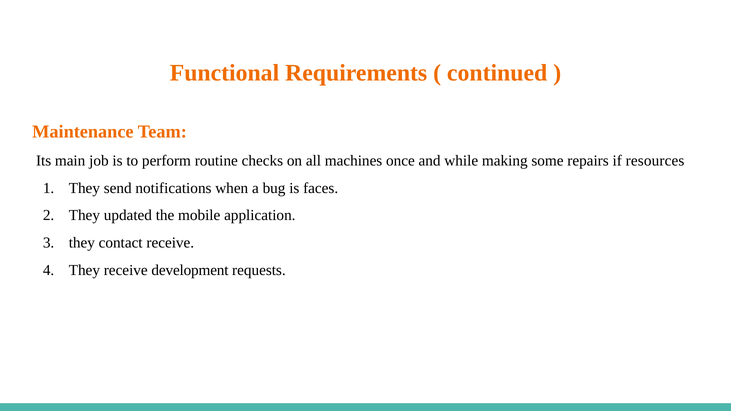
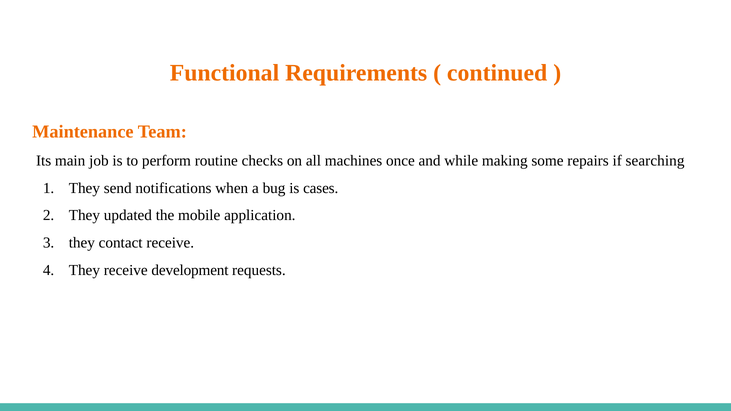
resources: resources -> searching (655, 161)
faces: faces -> cases (321, 188)
